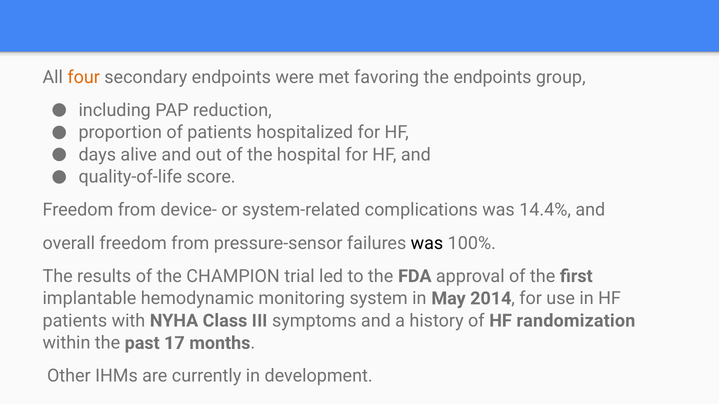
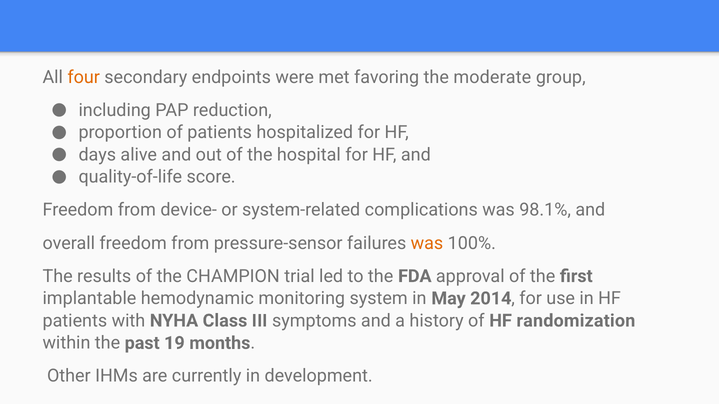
the endpoints: endpoints -> moderate (492, 77)
14.4%: 14.4% -> 98.1% (545, 210)
was colour: black -> orange (427, 243)
17: 17 -> 19 (174, 343)
